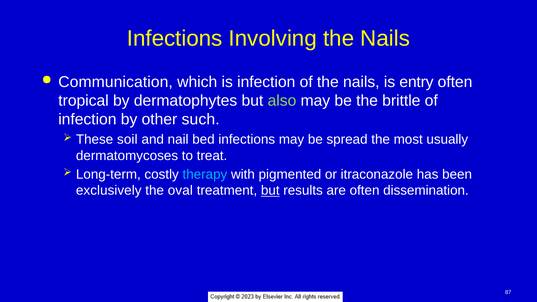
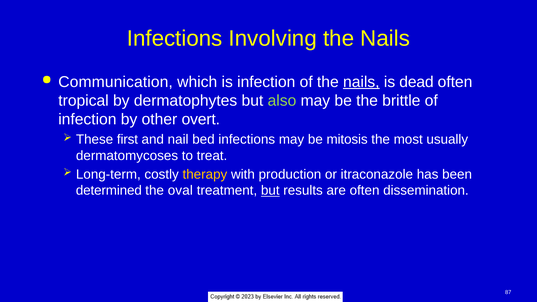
nails underline: none -> present (361, 82)
entry: entry -> dead (416, 82)
such: such -> overt (201, 120)
soil: soil -> first (127, 139)
spread: spread -> mitosis (347, 139)
therapy colour: light blue -> yellow (205, 174)
pigmented: pigmented -> production (290, 174)
exclusively: exclusively -> determined (109, 191)
